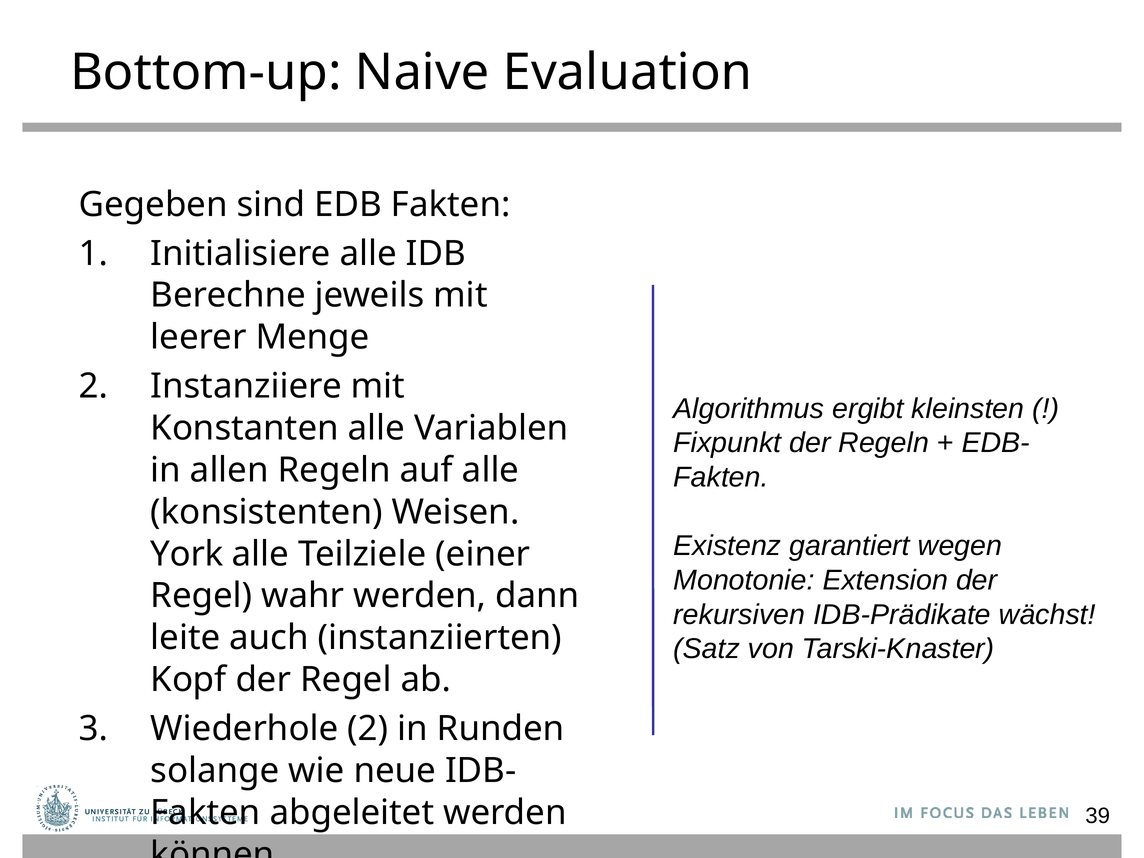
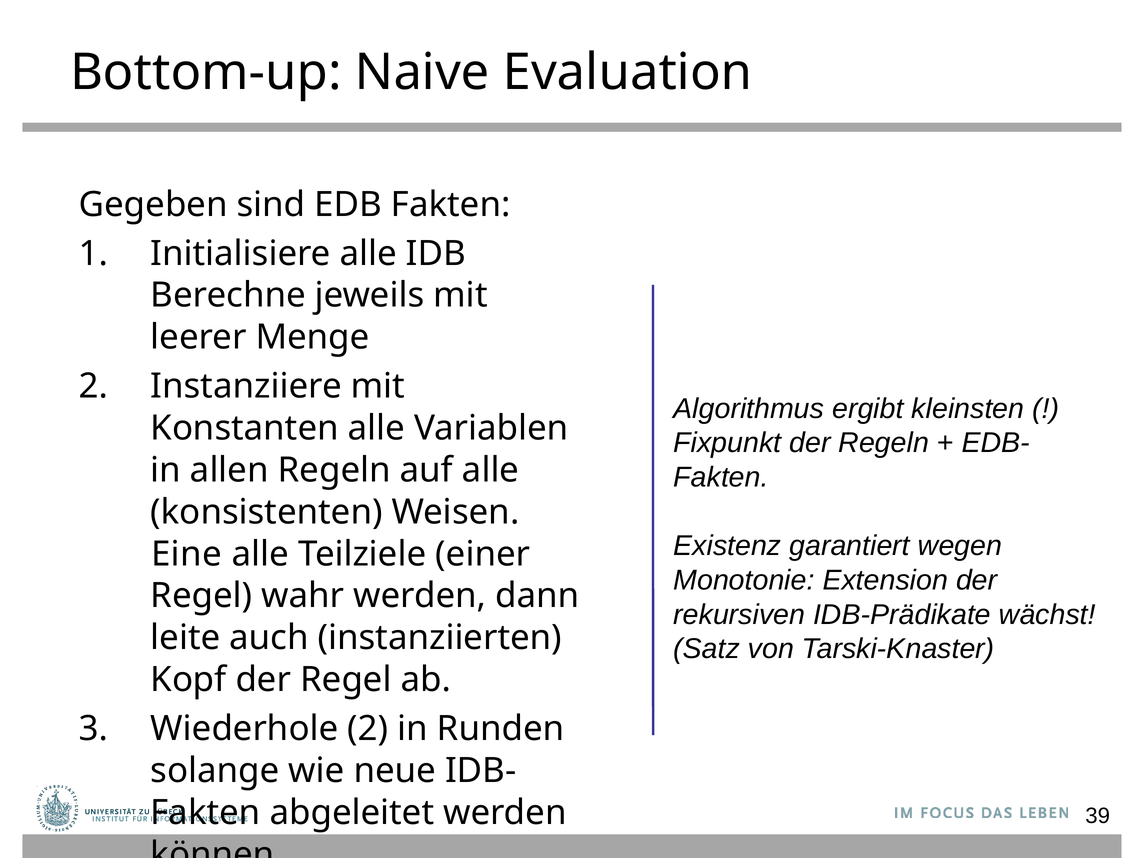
York: York -> Eine (186, 554)
